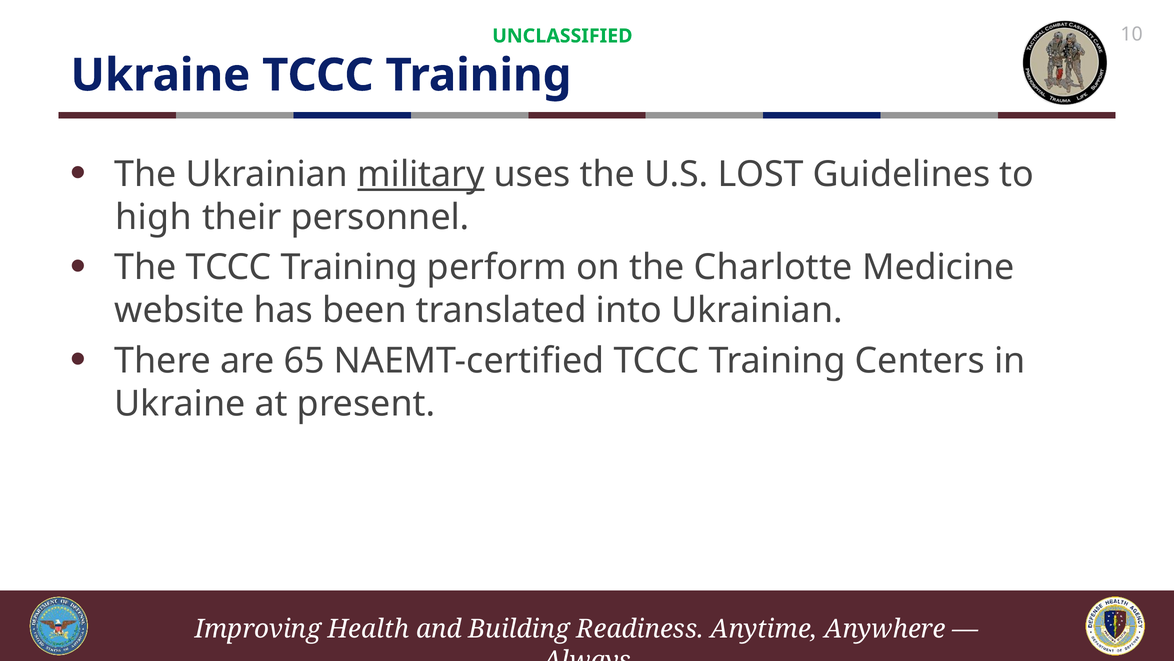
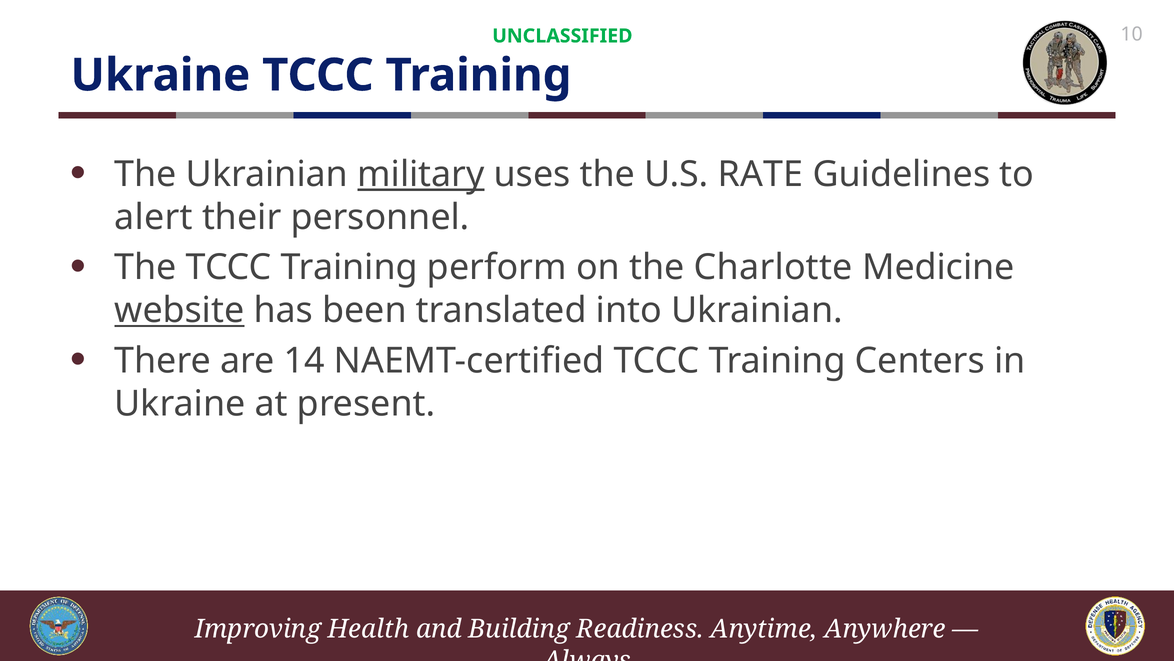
LOST: LOST -> RATE (761, 174)
high: high -> alert (154, 217)
website underline: none -> present (179, 310)
65: 65 -> 14 (304, 360)
